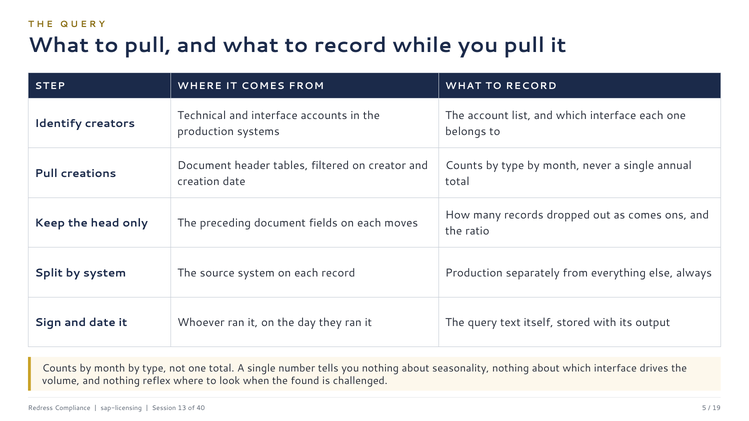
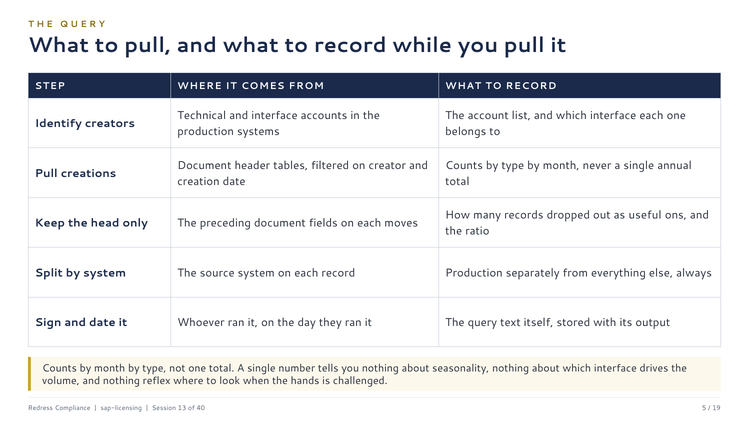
as comes: comes -> useful (645, 215)
found: found -> hands (305, 381)
